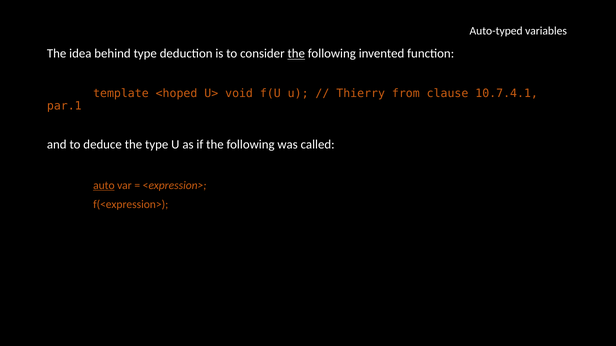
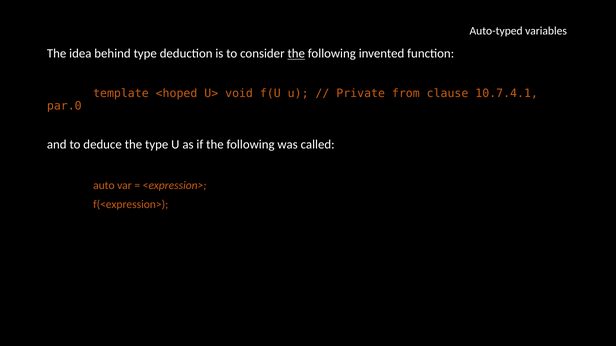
Thierry: Thierry -> Private (361, 94)
par.1: par.1 -> par.0 (64, 106)
auto underline: present -> none (104, 186)
